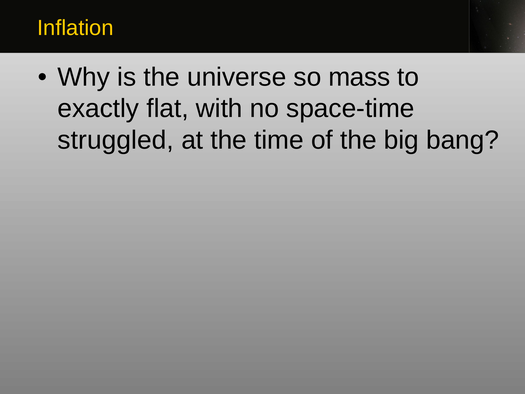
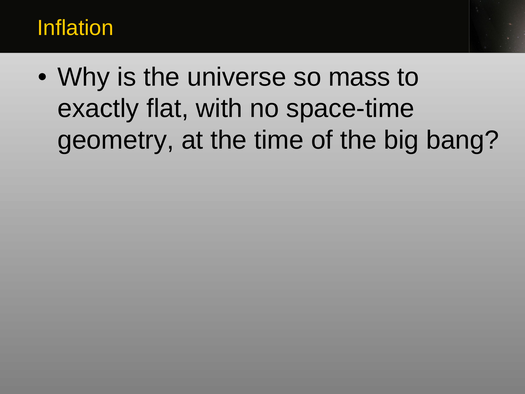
struggled: struggled -> geometry (116, 140)
